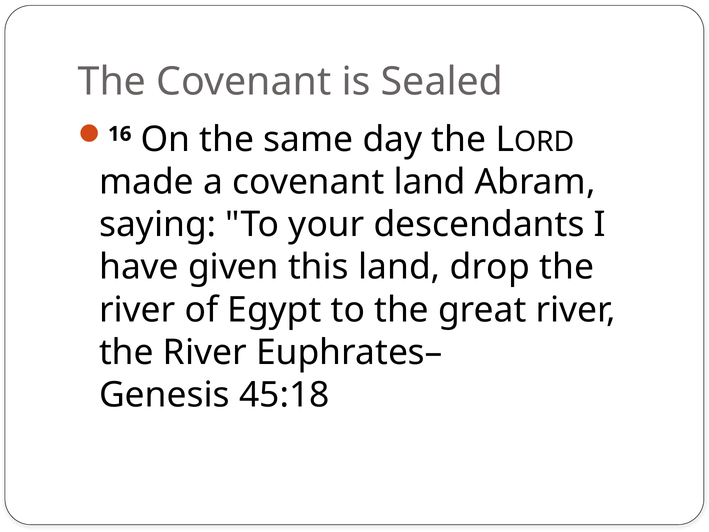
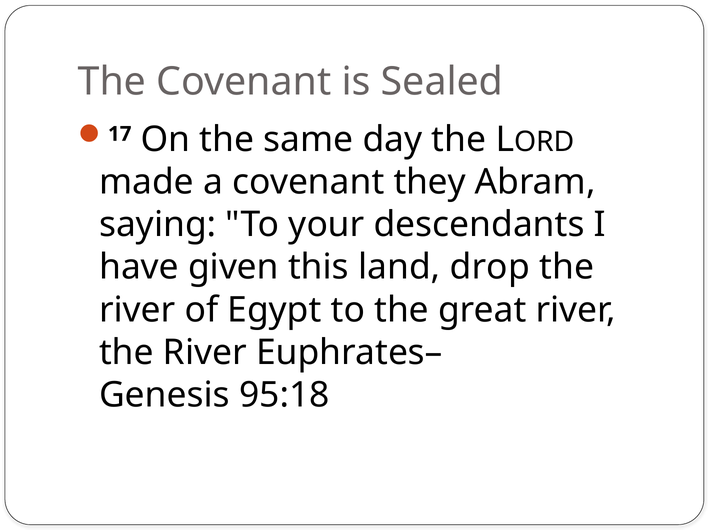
16: 16 -> 17 (120, 134)
covenant land: land -> they (430, 182)
45:18: 45:18 -> 95:18 (284, 395)
